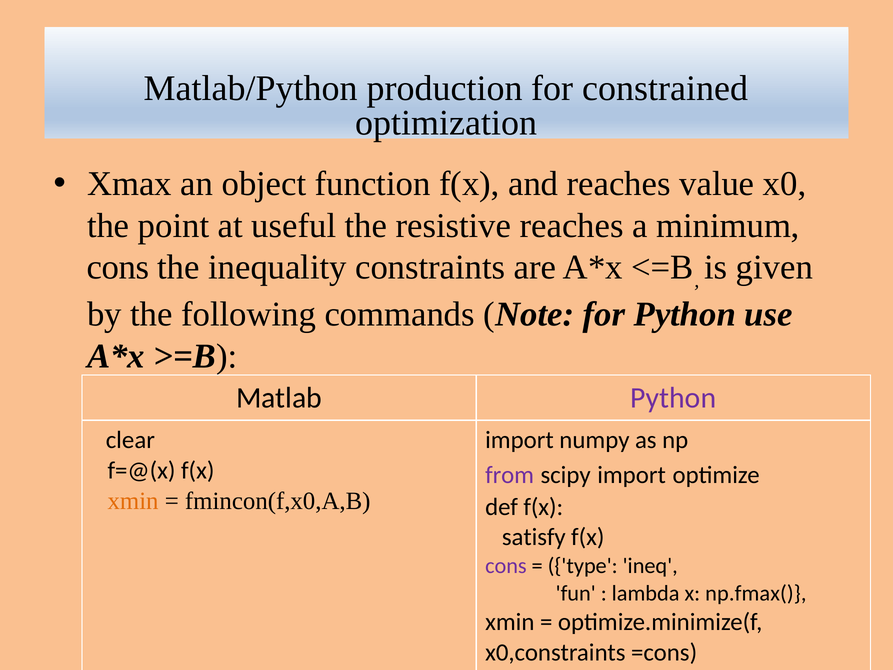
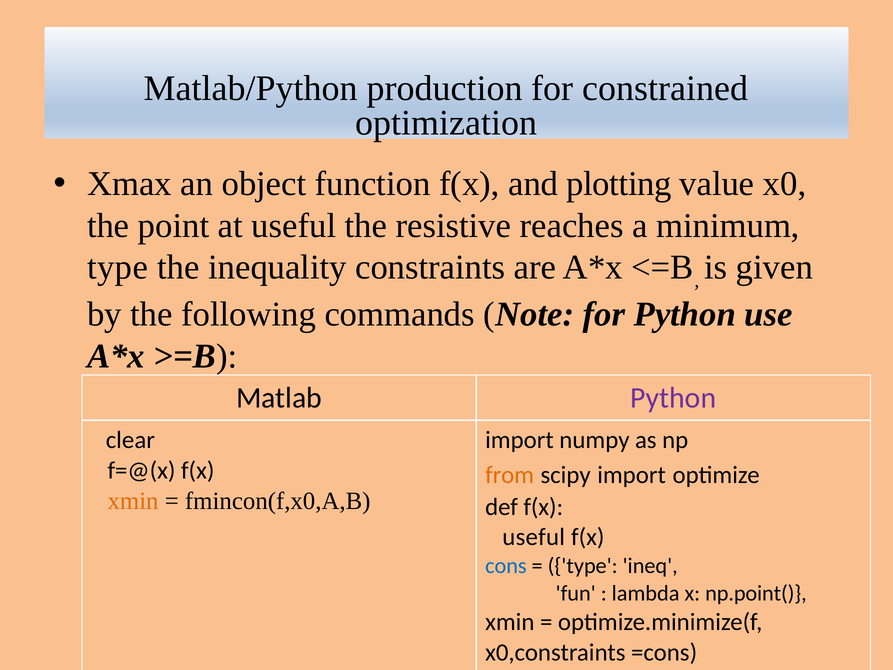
and reaches: reaches -> plotting (619, 184)
cons: cons -> type (118, 267)
from colour: purple -> orange (510, 475)
satisfy: satisfy -> useful (534, 537)
cons colour: purple -> blue (506, 566)
np.fmax(: np.fmax( -> np.point( (756, 593)
